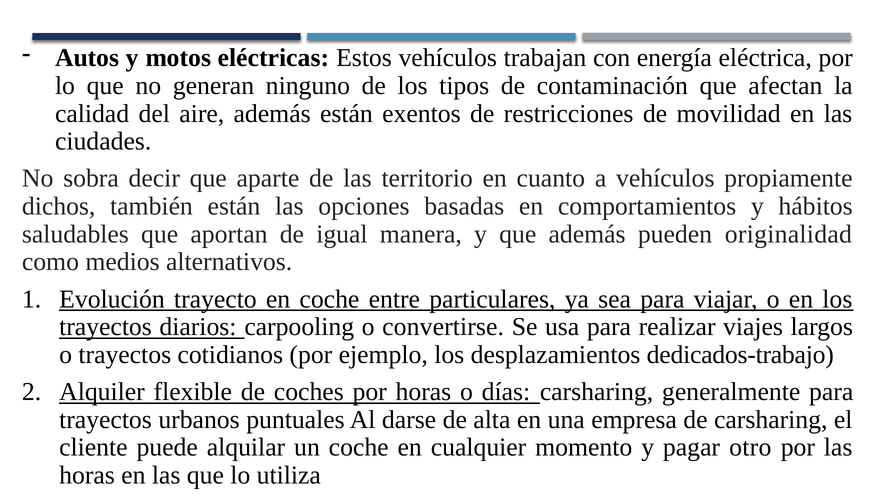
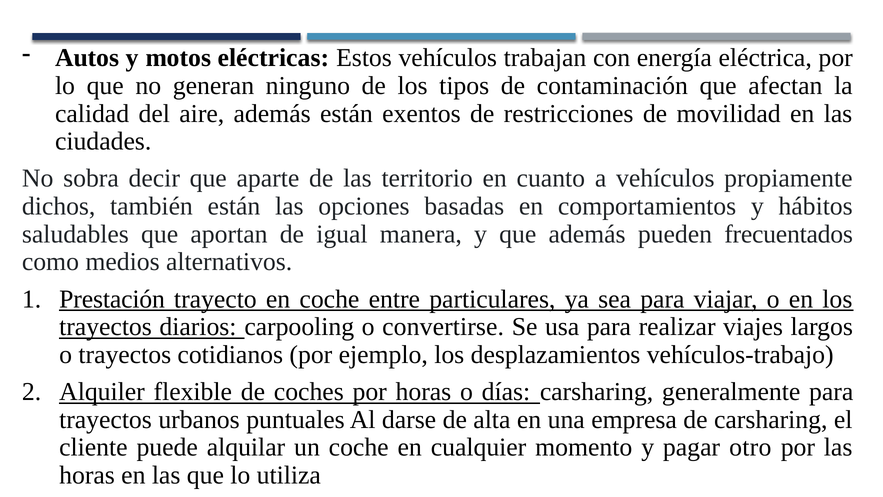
originalidad: originalidad -> frecuentados (789, 234)
Evolución: Evolución -> Prestación (112, 299)
dedicados-trabajo: dedicados-trabajo -> vehículos-trabajo (740, 354)
